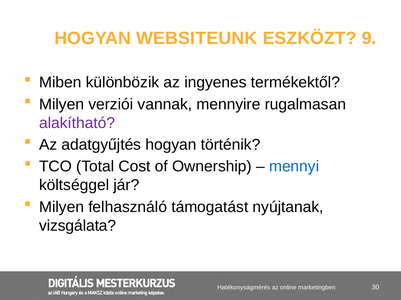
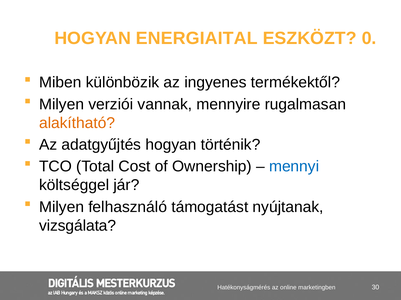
WEBSITEUNK: WEBSITEUNK -> ENERGIAITAL (197, 38)
9: 9 -> 0 (369, 38)
alakítható colour: purple -> orange (77, 123)
